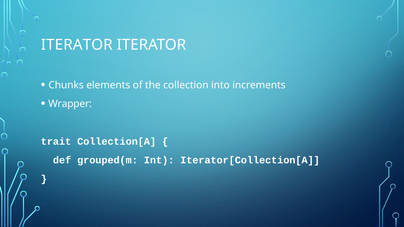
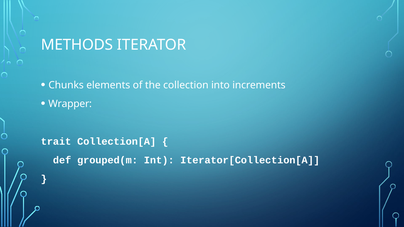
ITERATOR: ITERATOR -> METHODS (77, 45)
